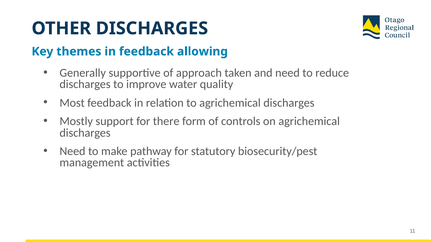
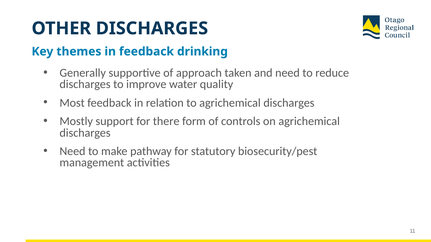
allowing: allowing -> drinking (202, 52)
